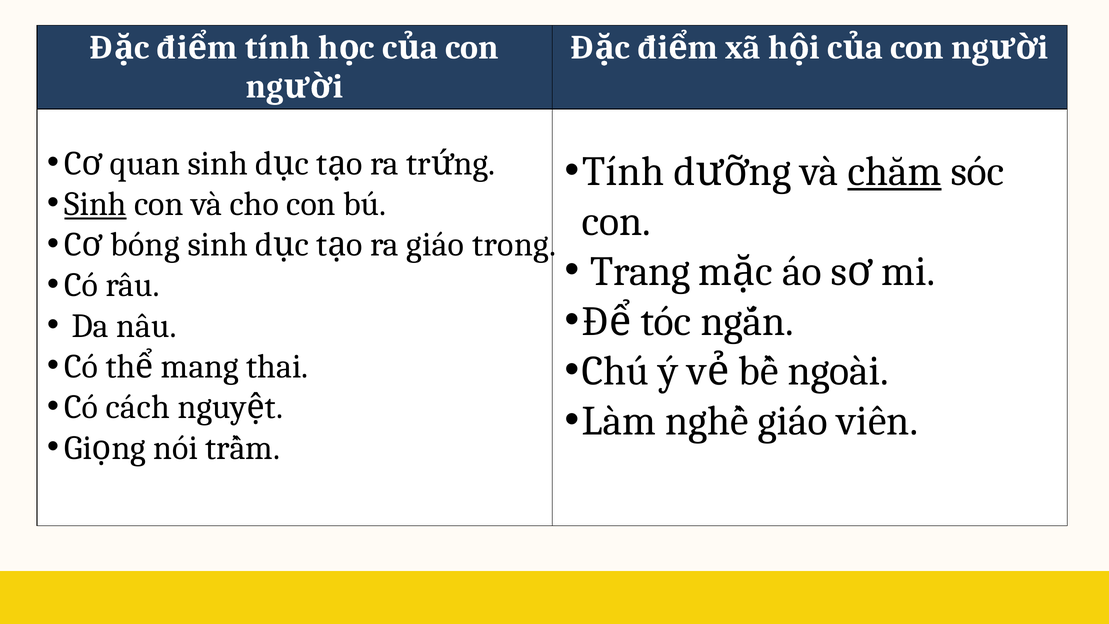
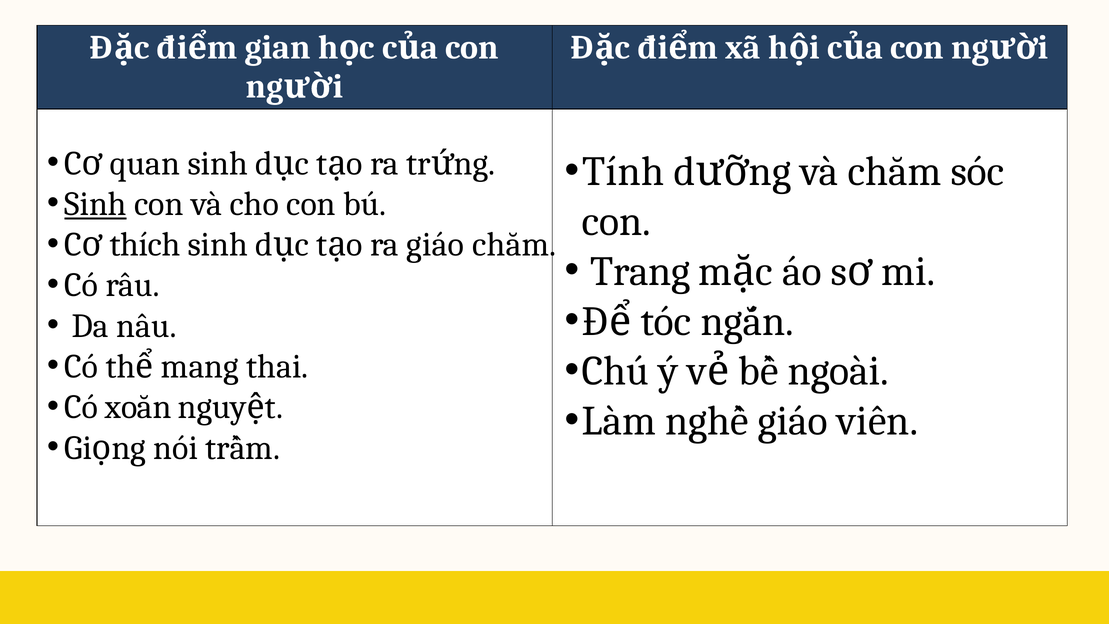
tính: tính -> gian (278, 47)
chăm underline: present -> none (895, 172)
bóng: bóng -> thích (145, 245)
trong: trong -> chăm (514, 245)
cách: cách -> xoăn (138, 407)
